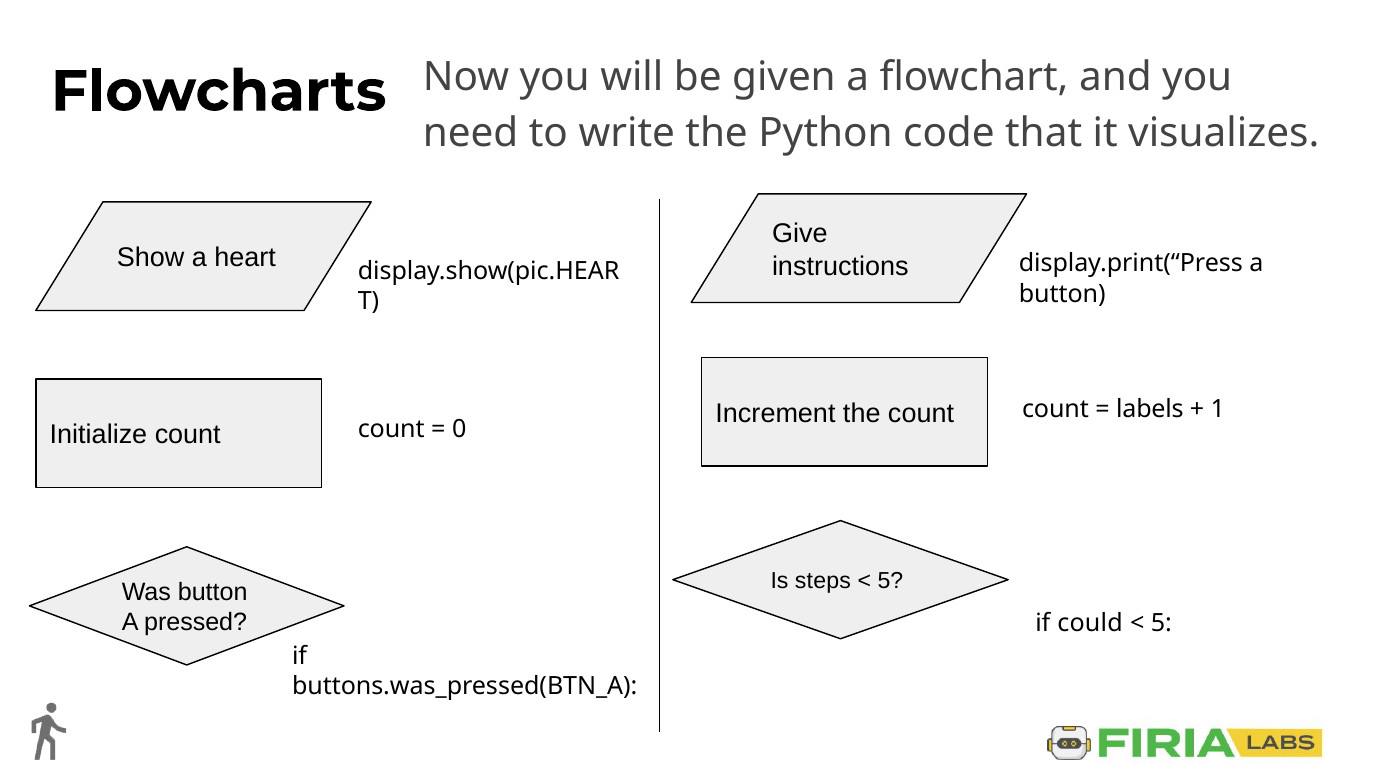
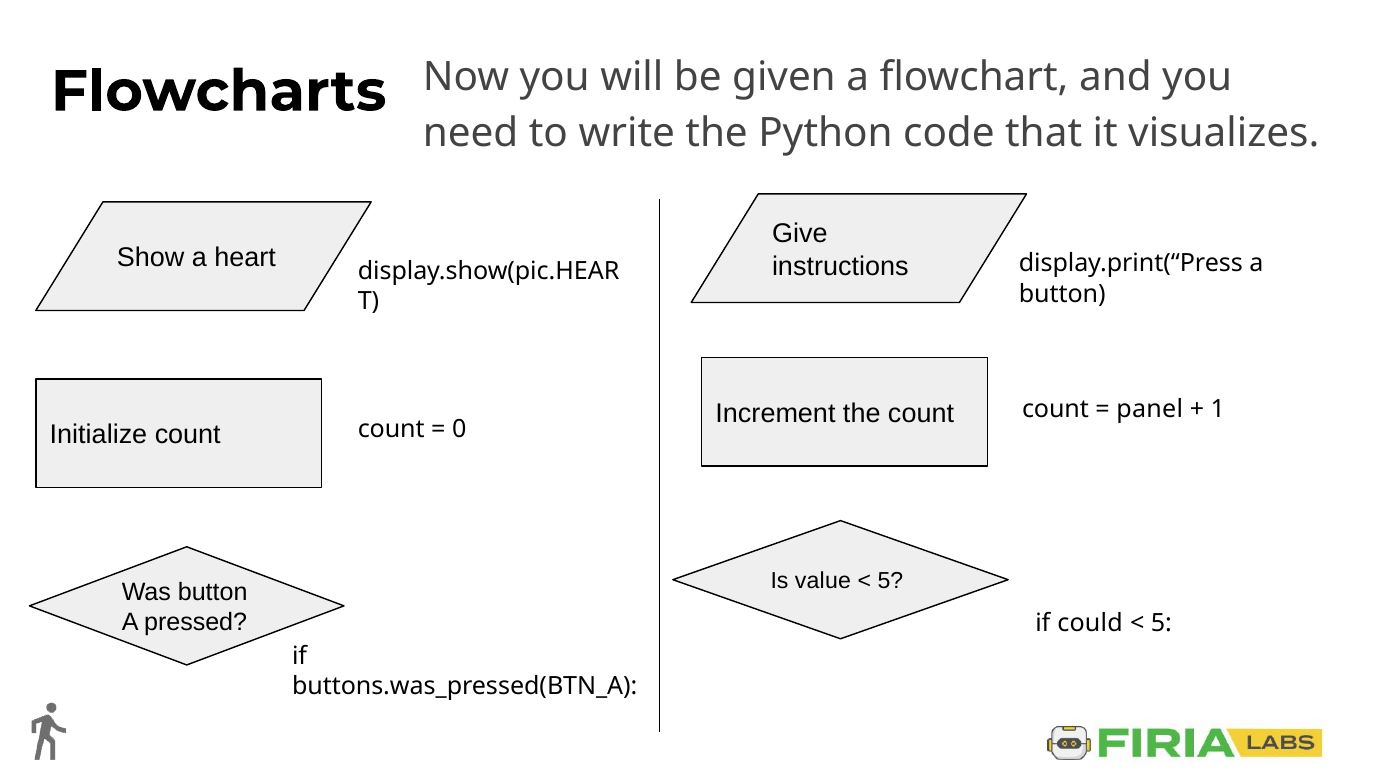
labels: labels -> panel (1150, 409)
steps: steps -> value (823, 581)
